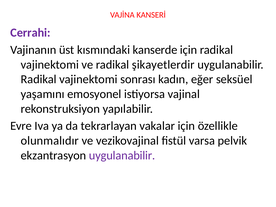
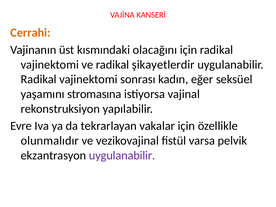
Cerrahi colour: purple -> orange (30, 33)
kanserde: kanserde -> olacağını (155, 50)
emosyonel: emosyonel -> stromasına (94, 94)
